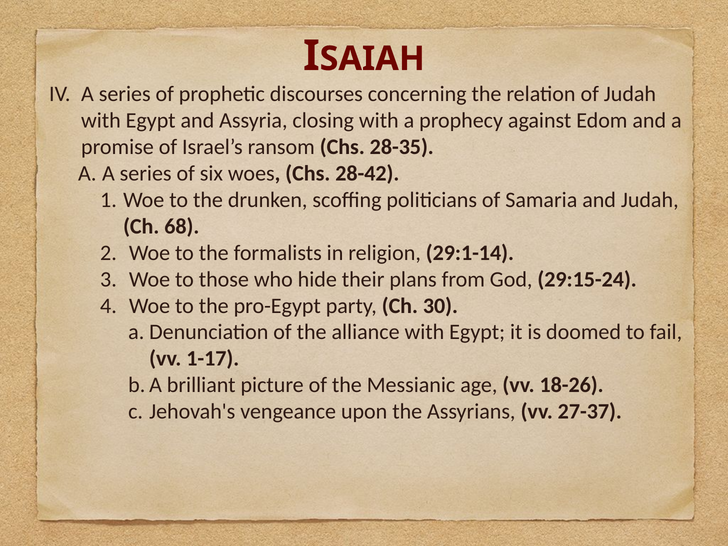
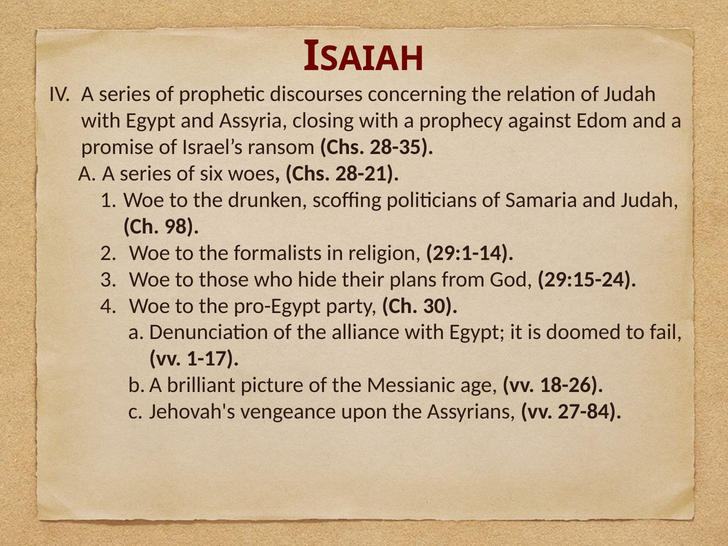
28-42: 28-42 -> 28-21 (367, 173)
68: 68 -> 98 (182, 226)
27-37: 27-37 -> 27-84 (590, 412)
